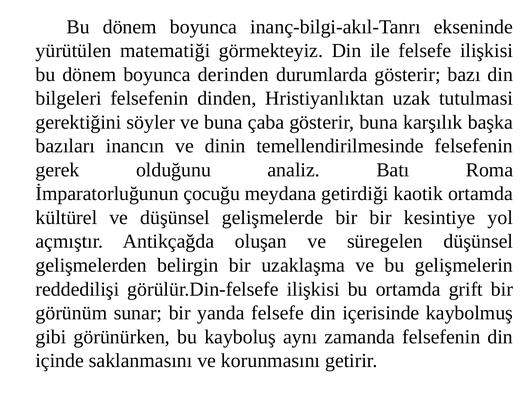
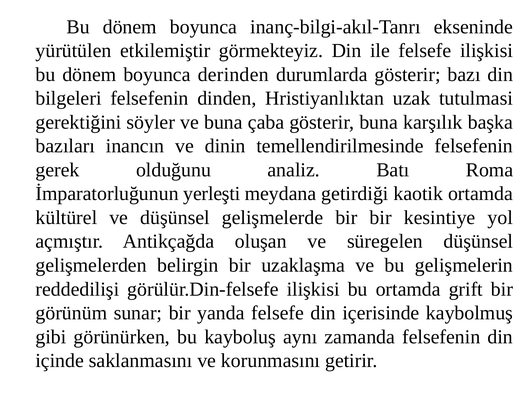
matematiği: matematiği -> etkilemiştir (165, 51)
çocuğu: çocuğu -> yerleşti (212, 194)
